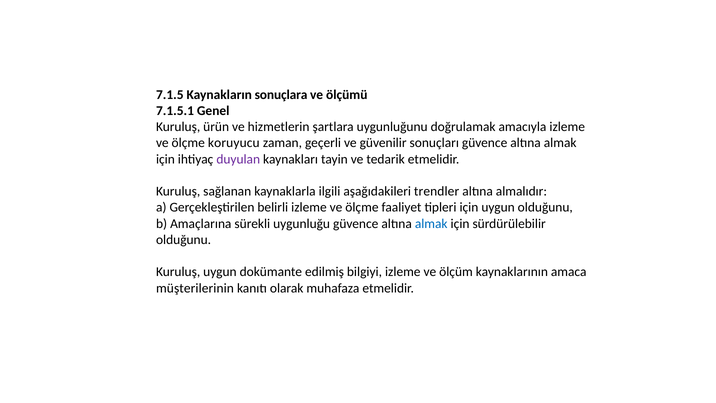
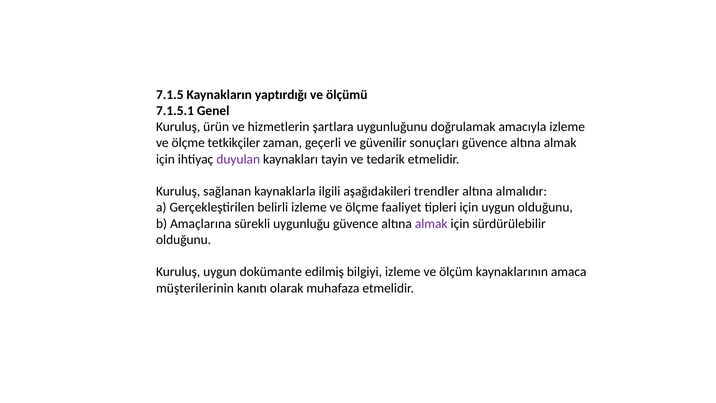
sonuçlara: sonuçlara -> yaptırdığı (281, 95)
koruyucu: koruyucu -> tetkikçiler (234, 143)
almak colour: blue -> purple (431, 223)
